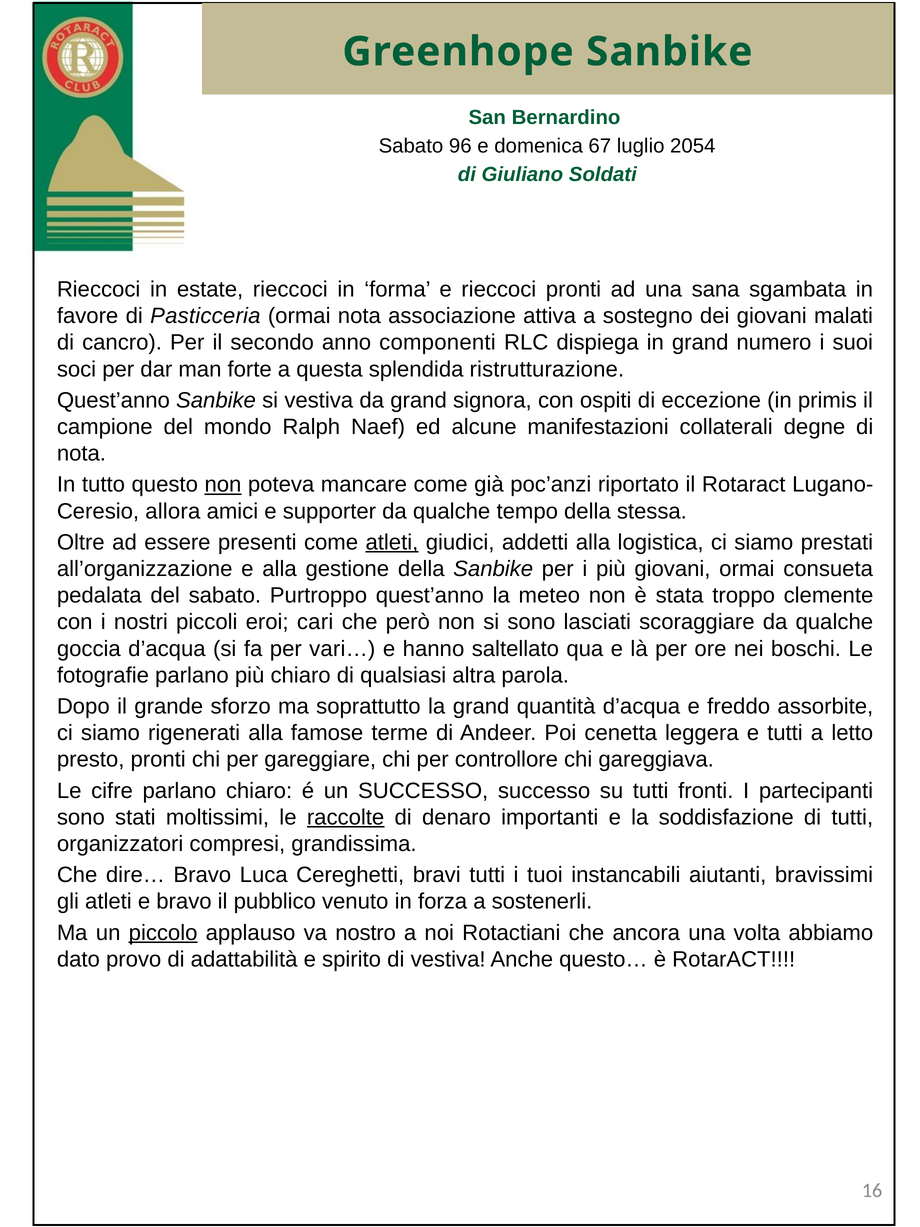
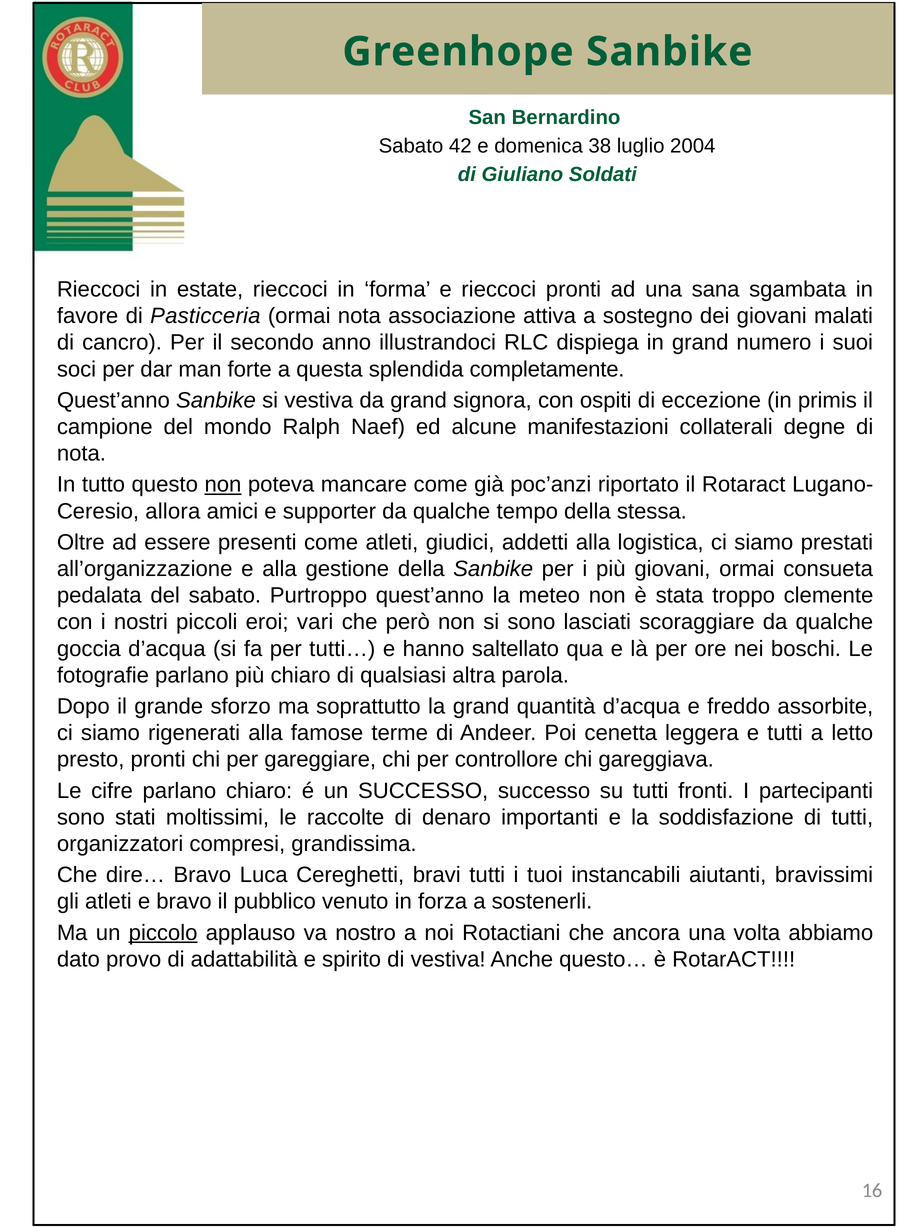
96: 96 -> 42 (460, 146)
67: 67 -> 38 (600, 146)
2054: 2054 -> 2004 (693, 146)
componenti: componenti -> illustrandoci (438, 343)
ristrutturazione: ristrutturazione -> completamente (547, 369)
atleti underline: present -> none (392, 542)
cari: cari -> vari (315, 622)
vari…: vari… -> tutti… (342, 649)
raccolte underline: present -> none (346, 817)
